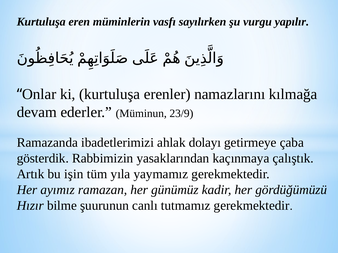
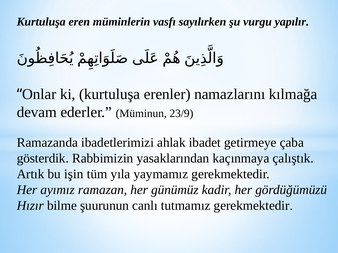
dolayı: dolayı -> ibadet (205, 143)
